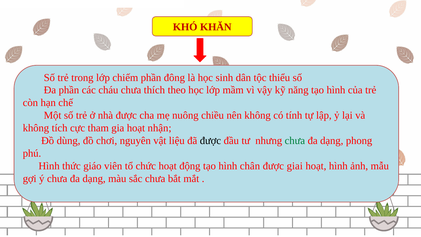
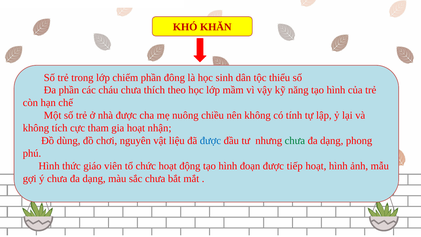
được colour: black -> blue (210, 141)
chân: chân -> đoạn (250, 166)
giai: giai -> tiếp (295, 166)
